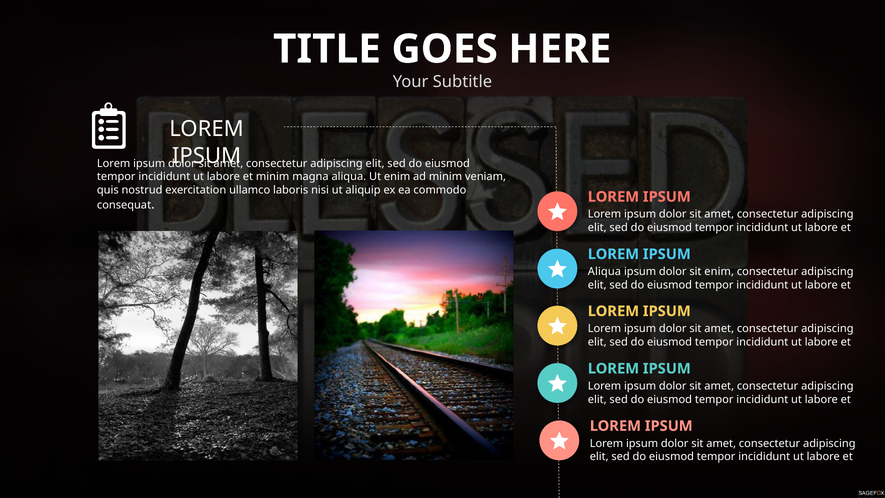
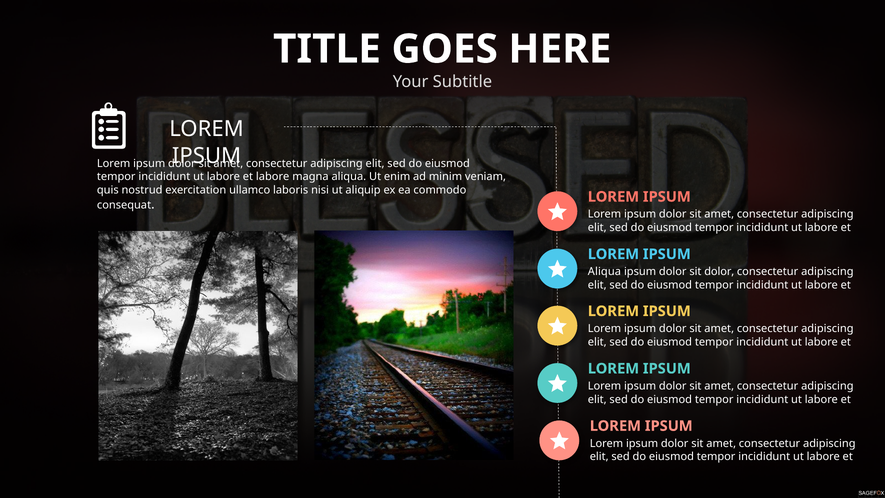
et minim: minim -> labore (273, 177)
sit enim: enim -> dolor (719, 272)
